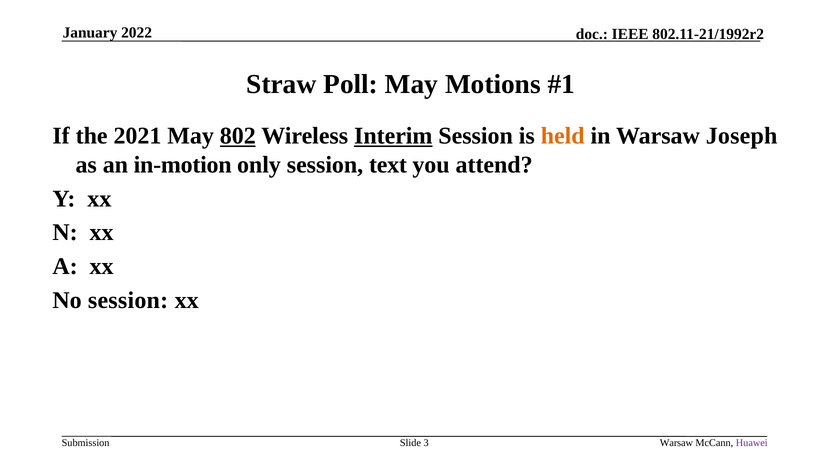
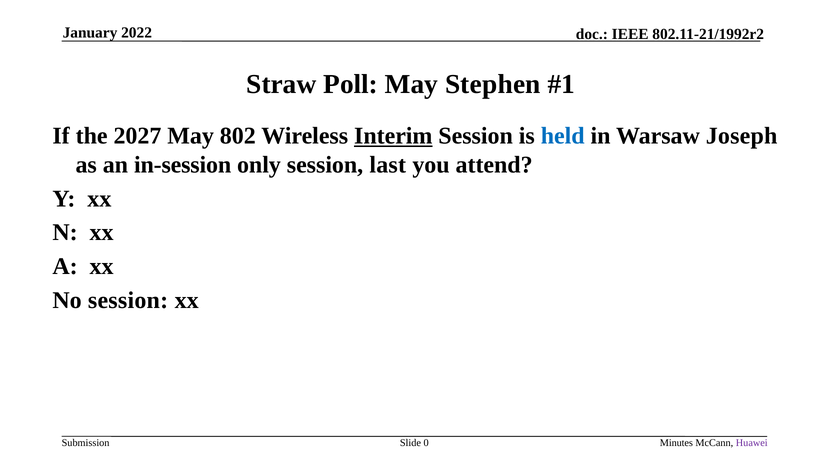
Motions: Motions -> Stephen (493, 84)
2021: 2021 -> 2027 (137, 136)
802 underline: present -> none (238, 136)
held colour: orange -> blue (563, 136)
in-motion: in-motion -> in-session (183, 165)
text: text -> last (388, 165)
3: 3 -> 0 (426, 443)
Warsaw: Warsaw -> Minutes (676, 443)
